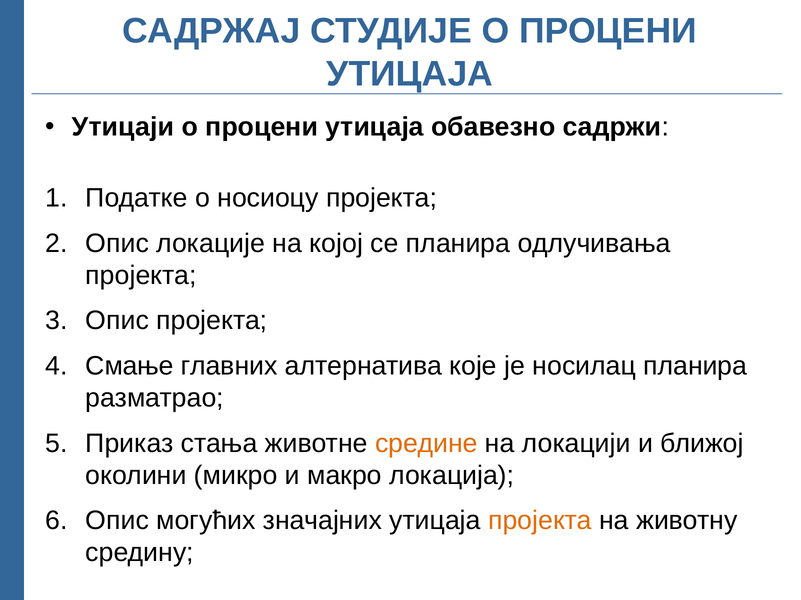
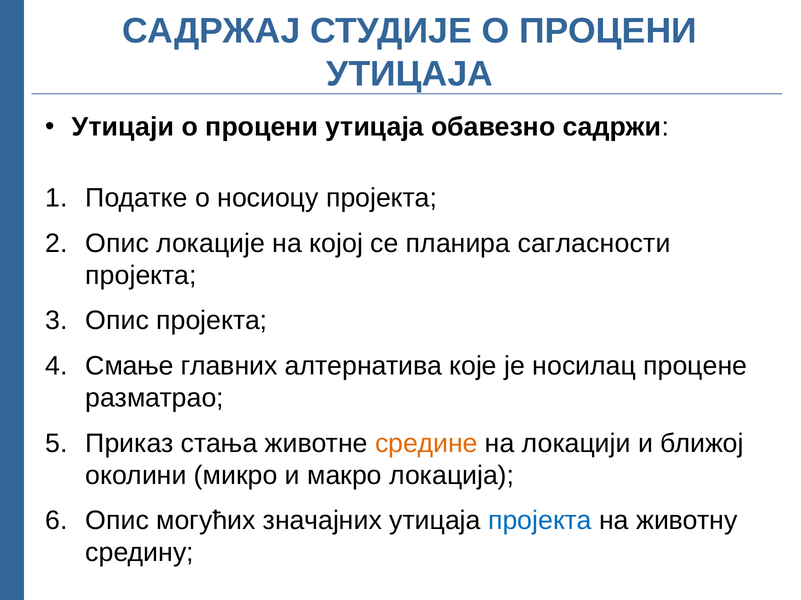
одлучивања: одлучивања -> сагласности (594, 244)
носилац планира: планира -> процене (695, 366)
пројекта colour: orange -> blue (540, 521)
